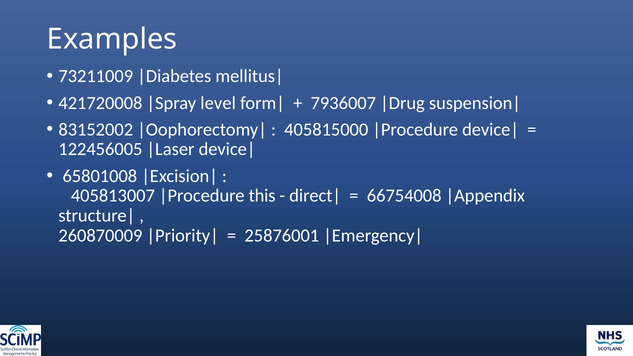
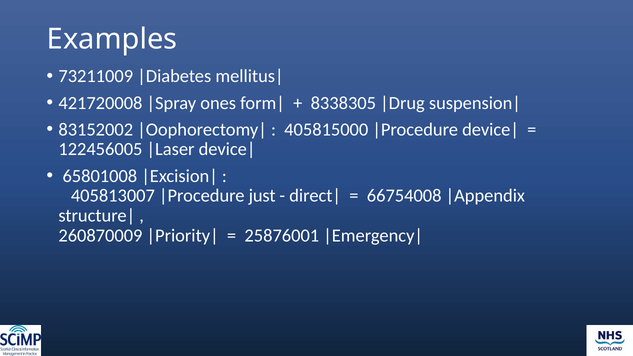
level: level -> ones (218, 103)
7936007: 7936007 -> 8338305 (343, 103)
this: this -> just (262, 196)
